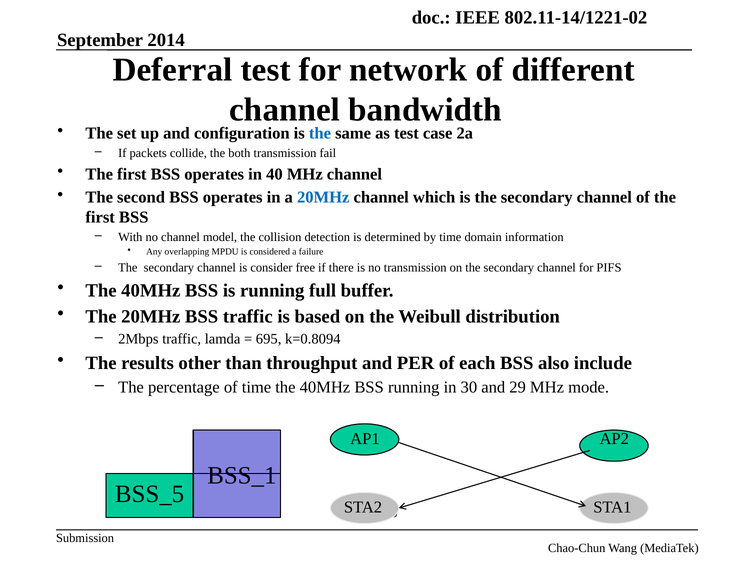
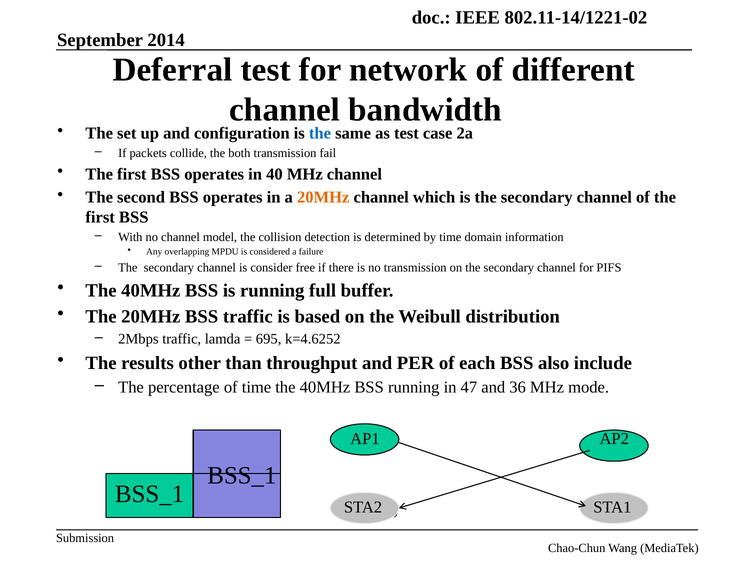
20MHz colour: blue -> orange (323, 197)
k=0.8094: k=0.8094 -> k=4.6252 (313, 339)
30: 30 -> 47 (469, 388)
29: 29 -> 36 (518, 388)
BSS_5: BSS_5 -> BSS_1 (150, 494)
